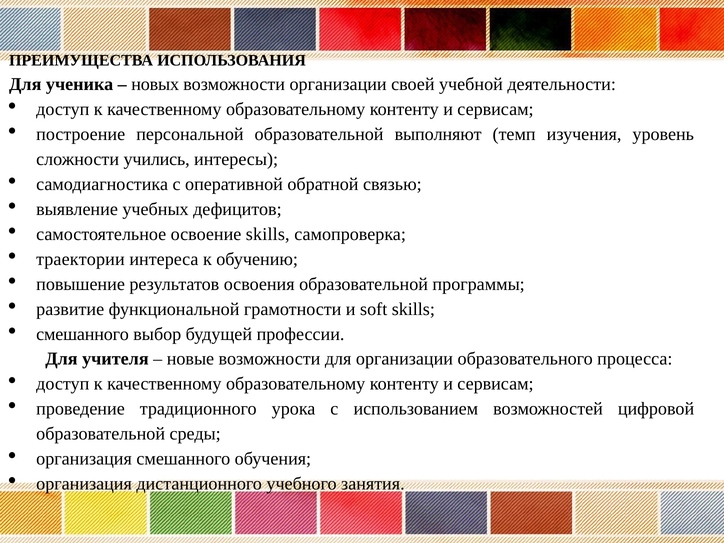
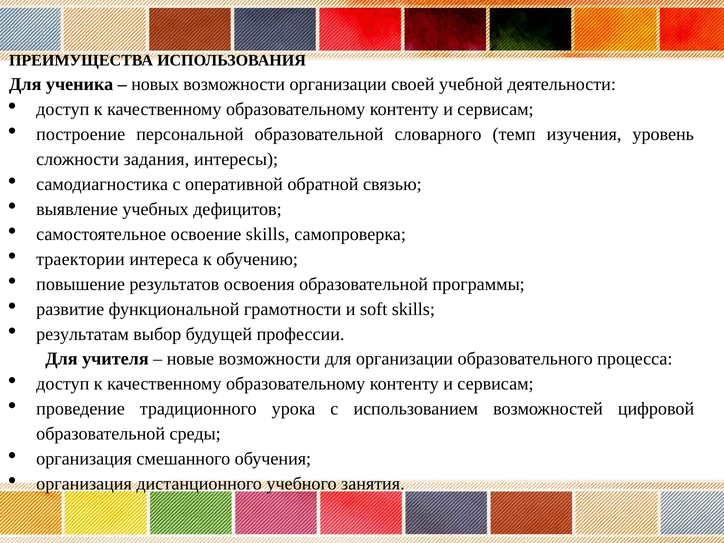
выполняют: выполняют -> словарного (438, 134)
учились: учились -> задания (156, 159)
смешанного: смешанного -> результатам (83, 334)
